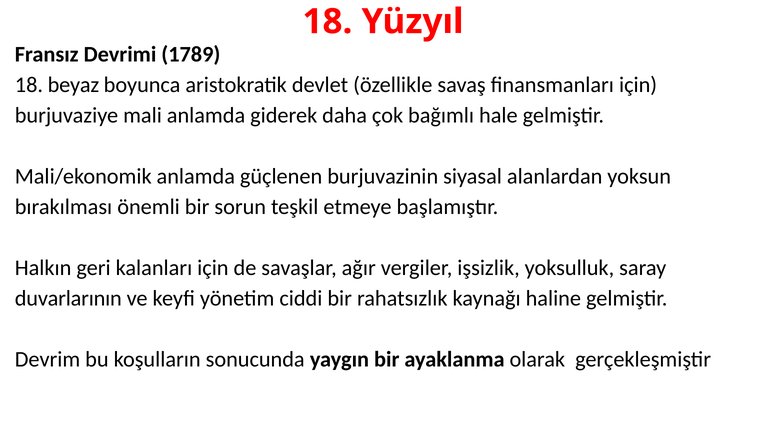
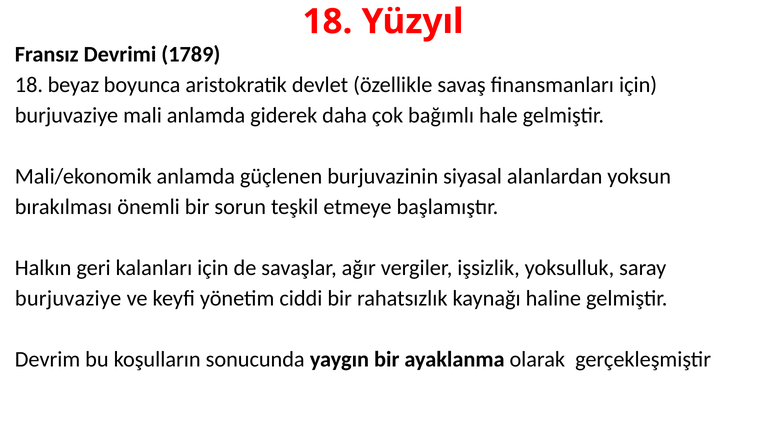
duvarlarının: duvarlarının -> burjuvaziye (68, 299)
